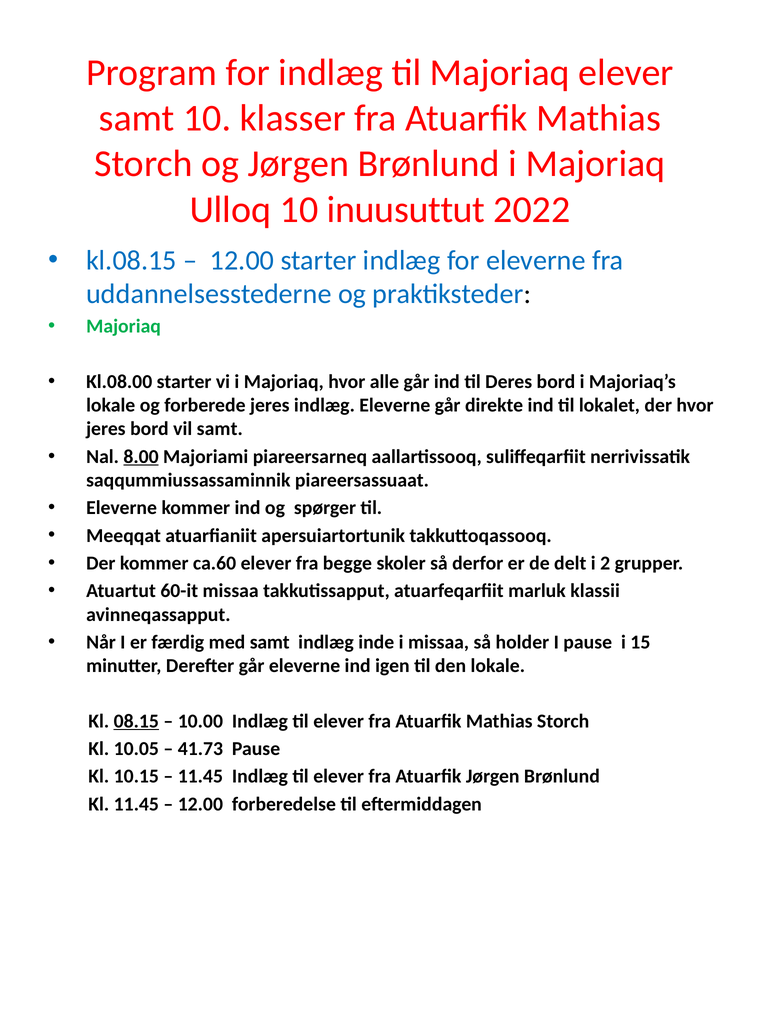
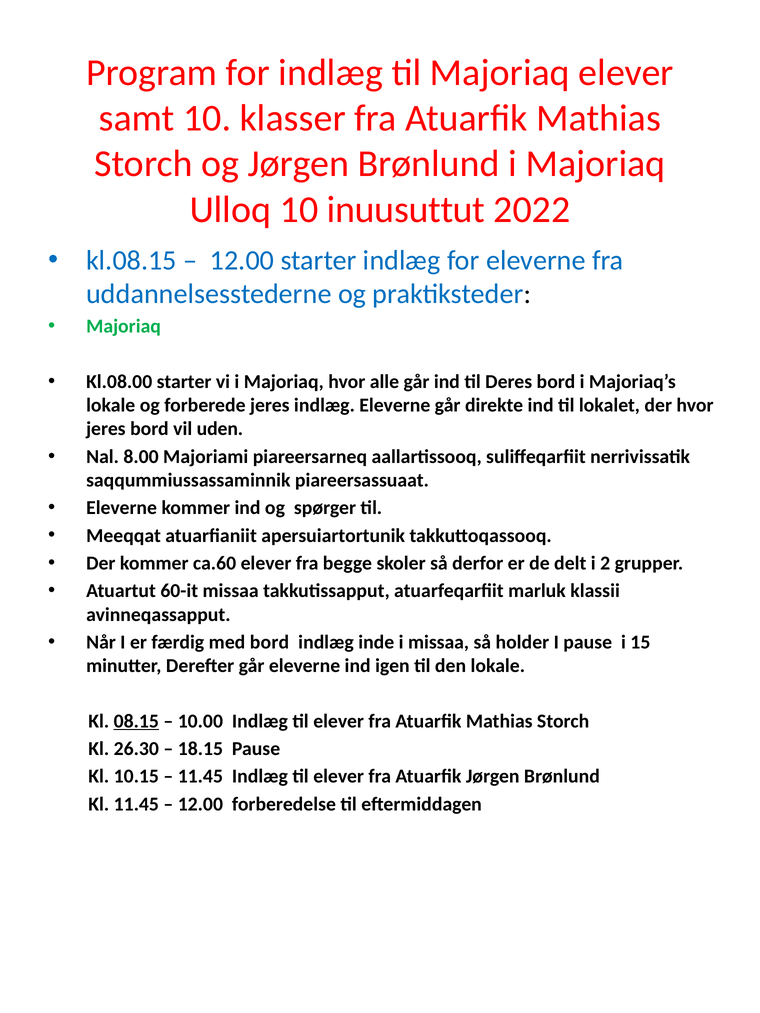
vil samt: samt -> uden (220, 429)
8.00 underline: present -> none (141, 457)
med samt: samt -> bord (270, 642)
10.05: 10.05 -> 26.30 (136, 749)
41.73: 41.73 -> 18.15 (200, 749)
